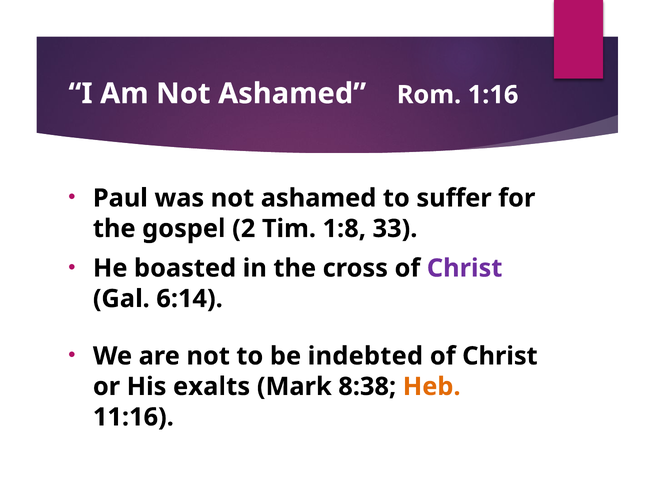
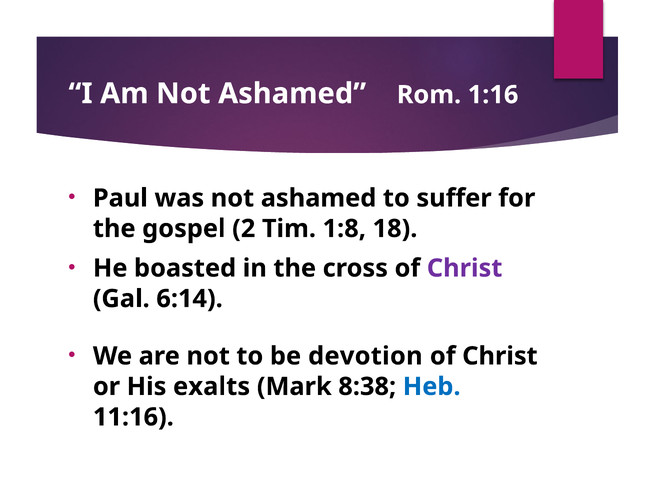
33: 33 -> 18 (395, 229)
indebted: indebted -> devotion (365, 356)
Heb colour: orange -> blue (432, 387)
